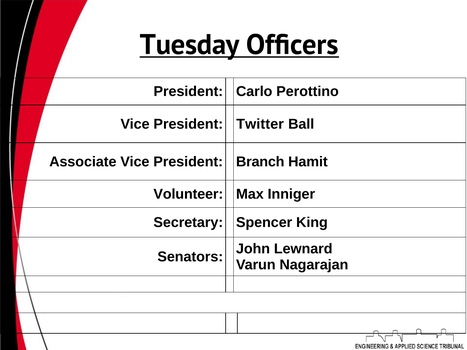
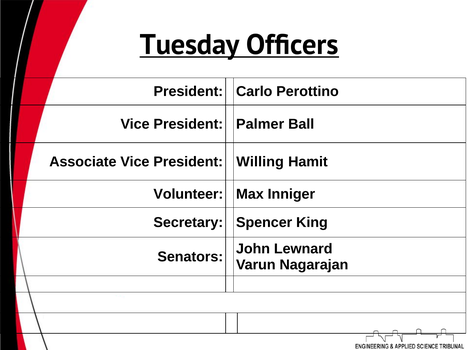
Twitter: Twitter -> Palmer (260, 124)
Branch: Branch -> Willing (260, 162)
